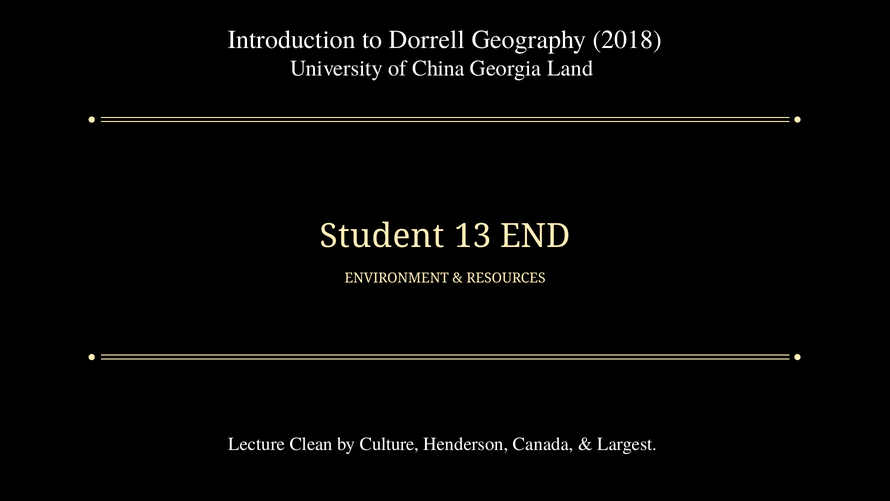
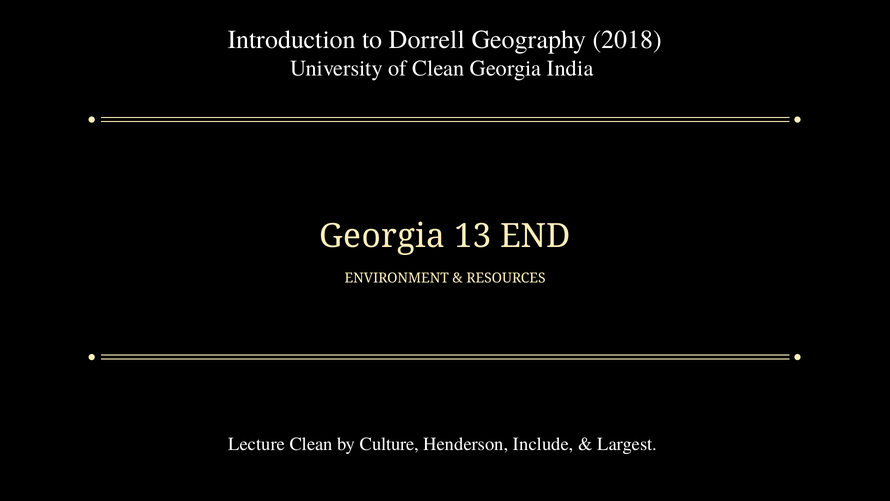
of China: China -> Clean (438, 68)
Land: Land -> India (570, 68)
Student: Student -> Georgia (382, 236)
Canada: Canada -> Include (543, 444)
